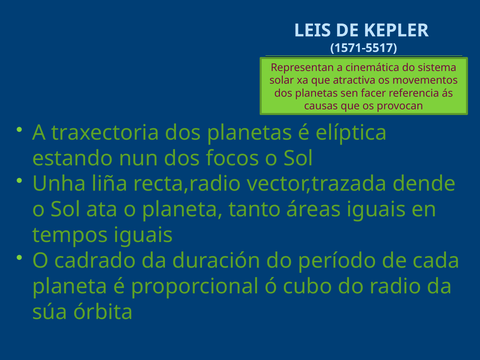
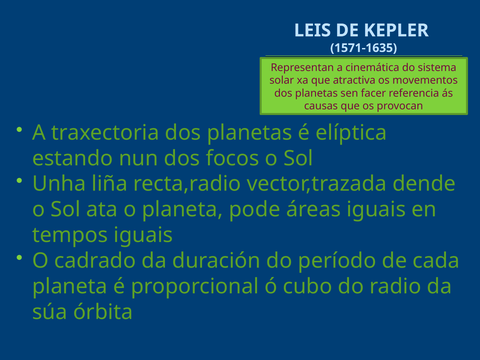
1571-5517: 1571-5517 -> 1571-1635 (364, 48)
tanto: tanto -> pode (255, 210)
